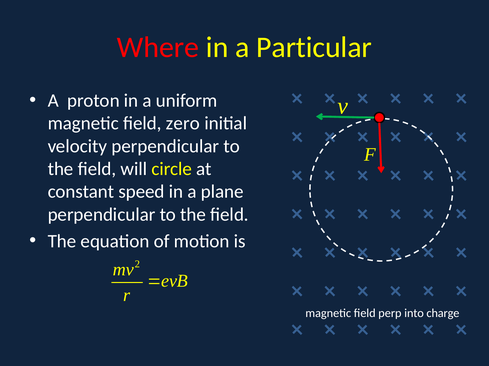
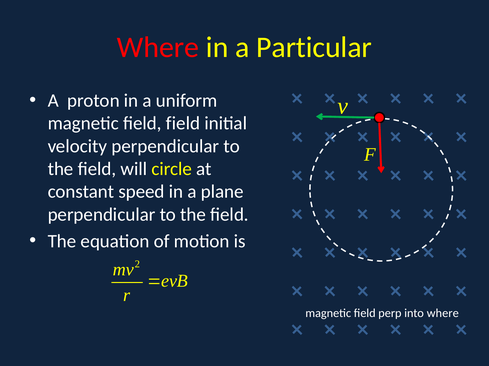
field zero: zero -> field (183, 124)
into charge: charge -> where (443, 314)
